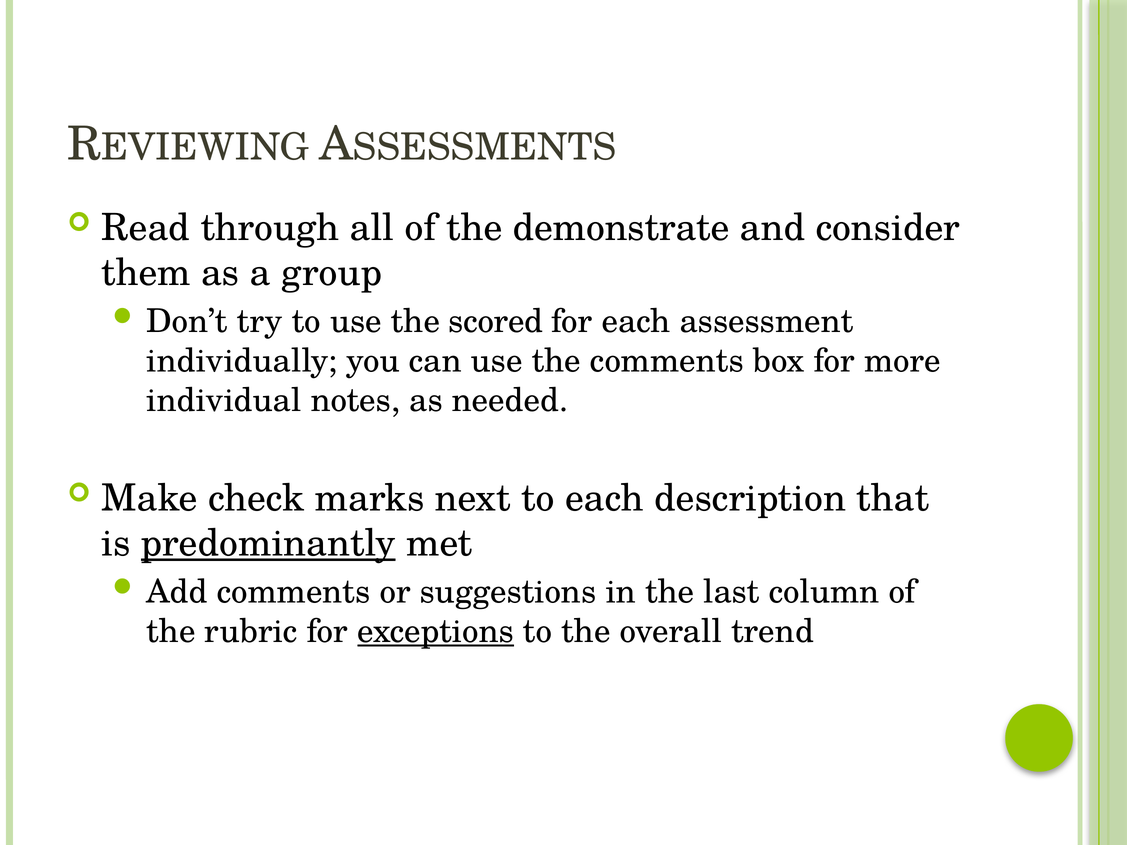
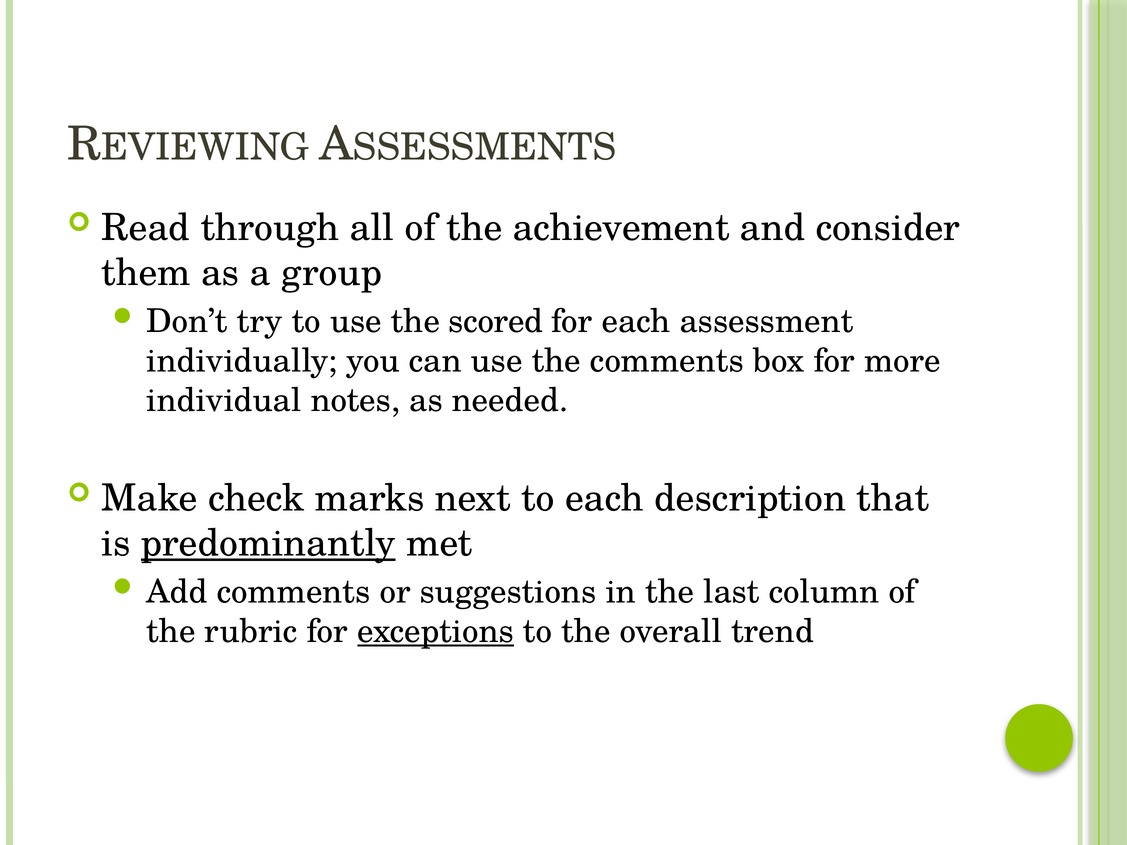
demonstrate: demonstrate -> achievement (621, 228)
